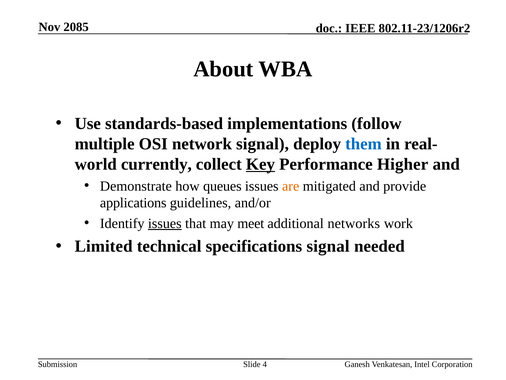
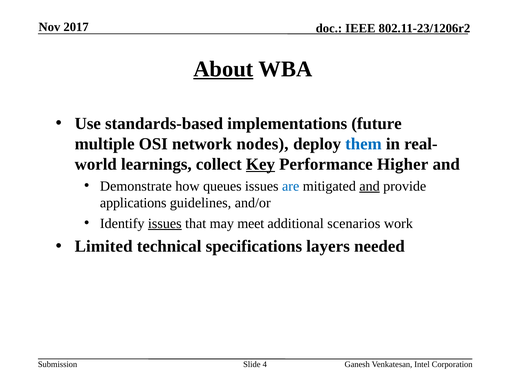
2085: 2085 -> 2017 (76, 27)
About underline: none -> present (223, 69)
follow: follow -> future (377, 123)
network signal: signal -> nodes (262, 144)
currently: currently -> learnings (156, 164)
are colour: orange -> blue (291, 186)
and underline: none -> present (370, 186)
networks: networks -> scenarios (354, 223)
specifications signal: signal -> layers (328, 246)
